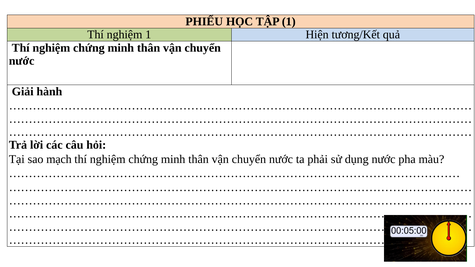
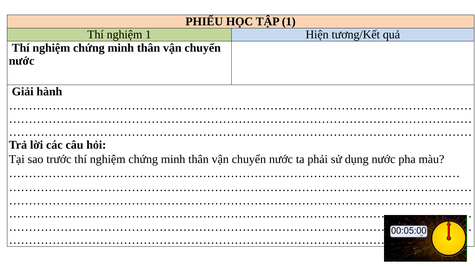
mạch: mạch -> trước (59, 159)
